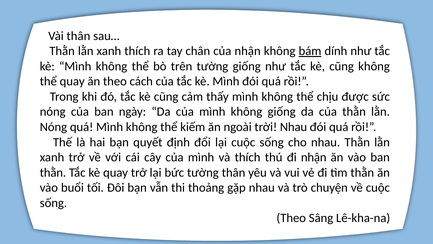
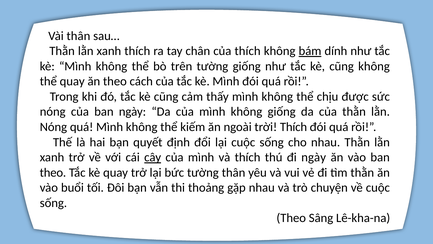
của nhận: nhận -> thích (248, 51)
trời Nhau: Nhau -> Thích (294, 127)
cây underline: none -> present (153, 157)
đi nhận: nhận -> ngày (314, 157)
thằn: thằn -> theo (53, 172)
